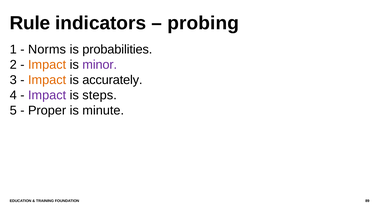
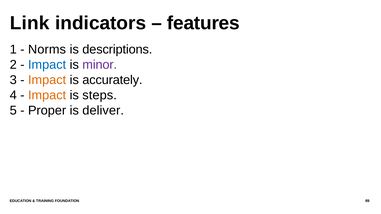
Rule: Rule -> Link (30, 23)
probing: probing -> features (203, 23)
probabilities: probabilities -> descriptions (117, 50)
Impact colour: orange -> blue (47, 65)
Impact colour: purple -> orange (47, 95)
minute: minute -> deliver (103, 111)
